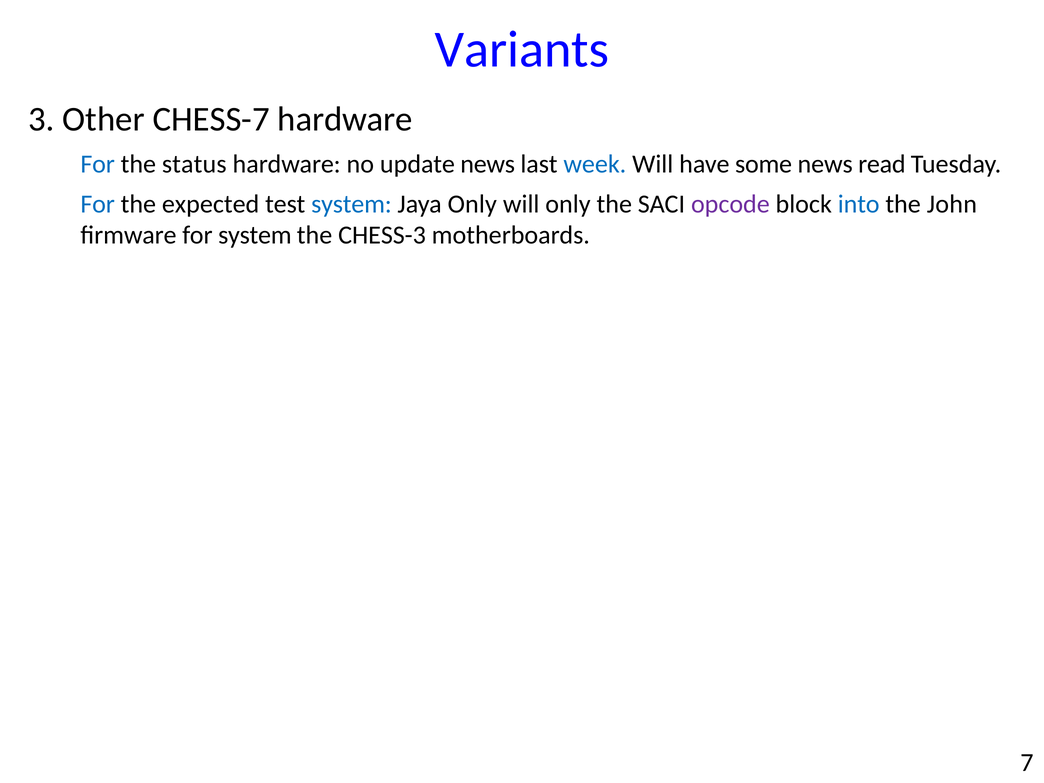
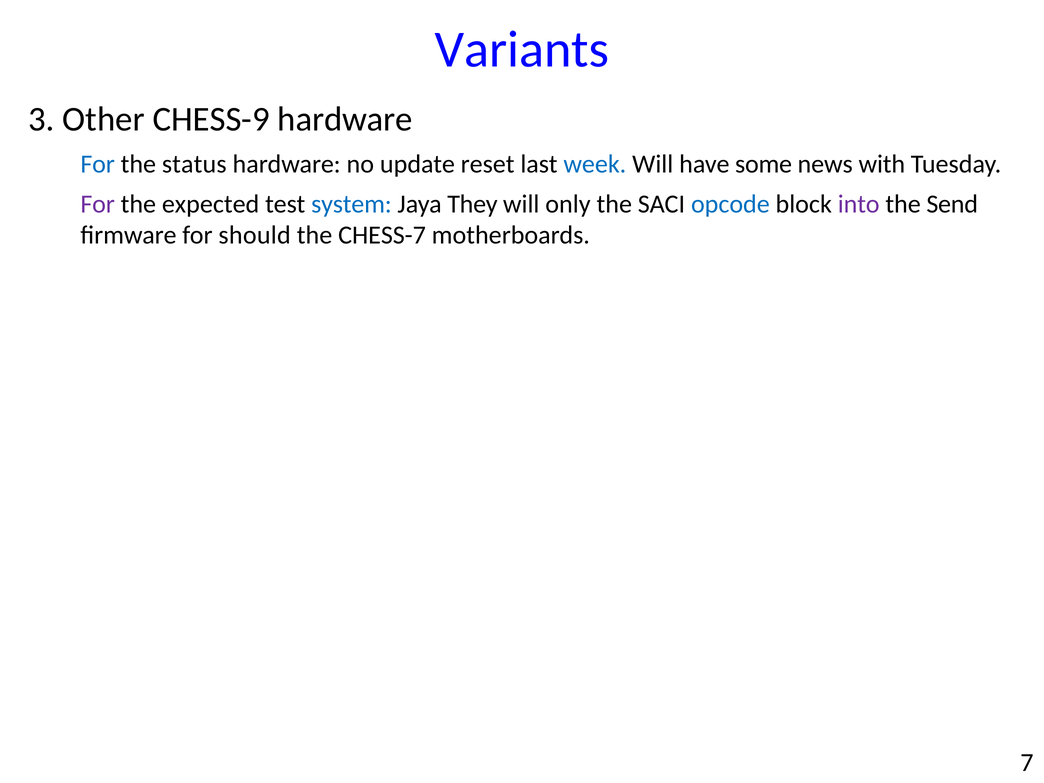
CHESS-7: CHESS-7 -> CHESS-9 (211, 119)
update news: news -> reset (488, 164)
read: read -> with (882, 164)
For colour: blue -> purple (98, 204)
Jaya Only: Only -> They (472, 204)
opcode colour: purple -> blue (730, 204)
into colour: blue -> purple (859, 204)
John: John -> Send (952, 204)
for system: system -> should (255, 235)
CHESS-3: CHESS-3 -> CHESS-7 (382, 235)
